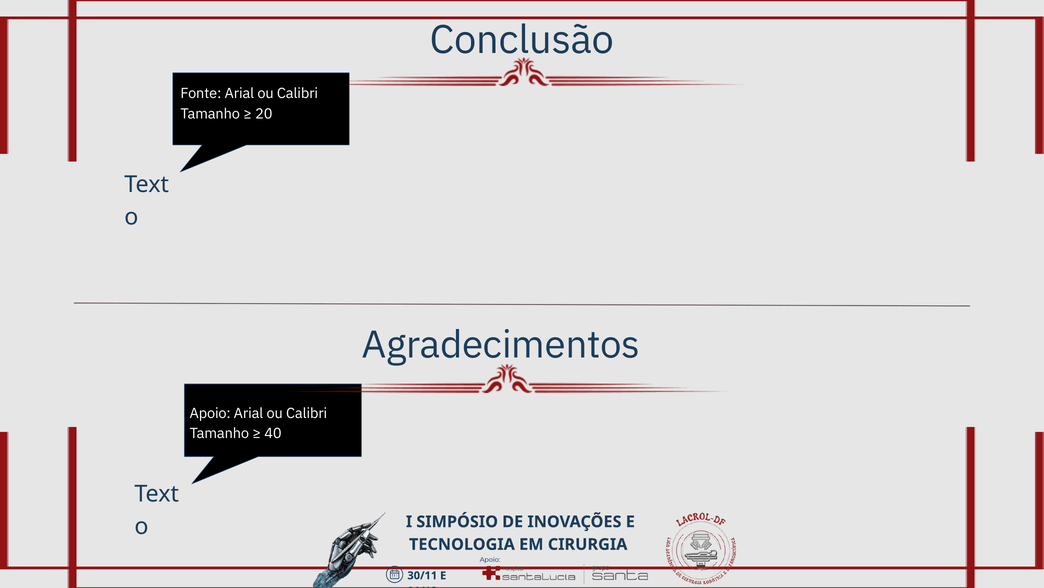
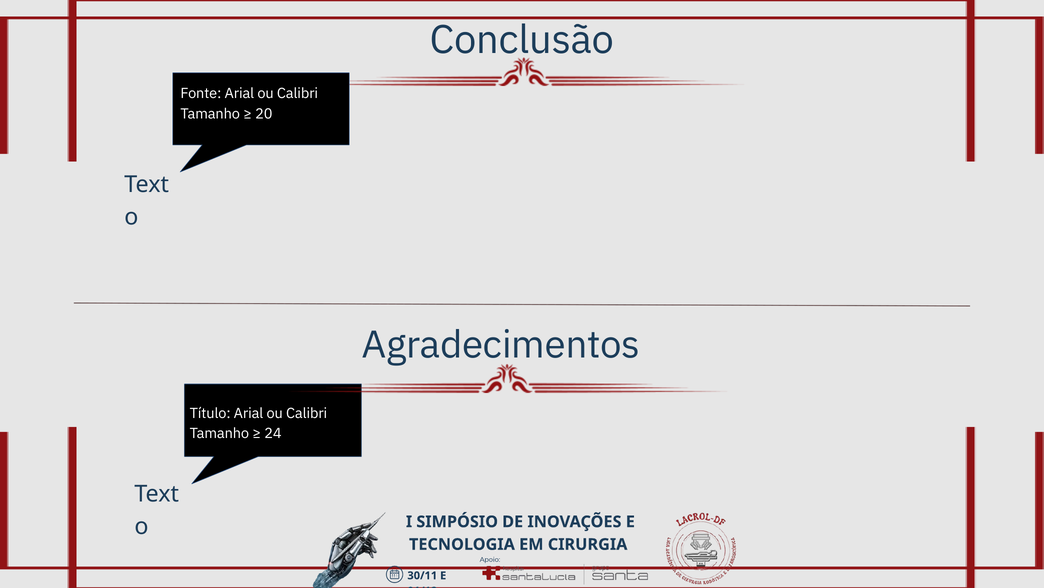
Apoio: Apoio -> Título (210, 413)
40: 40 -> 24 (273, 433)
